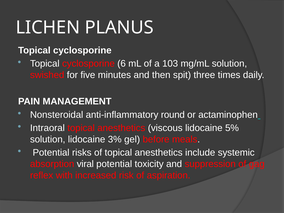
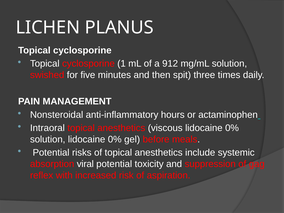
6: 6 -> 1 (122, 64)
103: 103 -> 912 (170, 64)
round: round -> hours (173, 115)
viscous lidocaine 5%: 5% -> 0% (232, 128)
solution lidocaine 3%: 3% -> 0% (115, 139)
